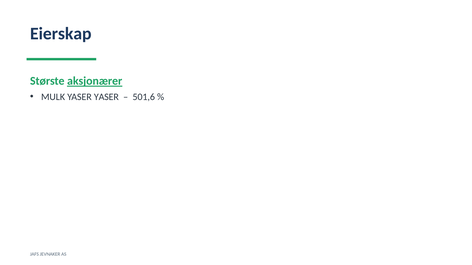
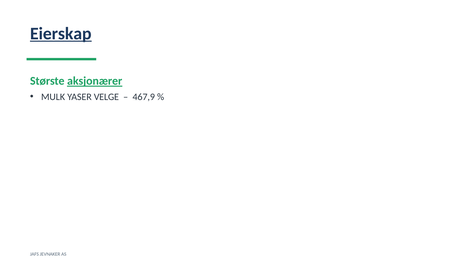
Eierskap underline: none -> present (61, 34)
YASER YASER: YASER -> VELGE (106, 97)
501,6: 501,6 -> 467,9 (144, 97)
